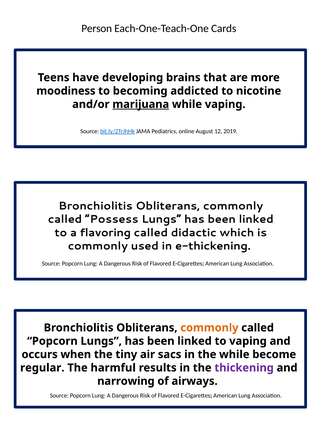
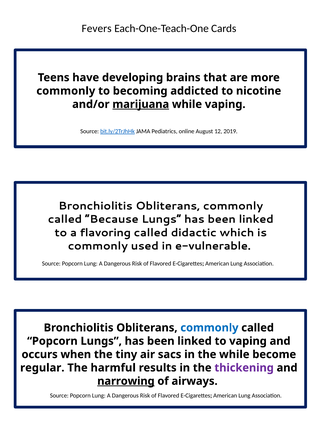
Person: Person -> Fevers (97, 28)
moodiness: moodiness -> commonly (66, 91)
Possess: Possess -> Because (112, 219)
e-thickening: e-thickening -> e-vulnerable (213, 245)
commonly colour: orange -> blue (209, 327)
narrowing underline: none -> present (126, 380)
